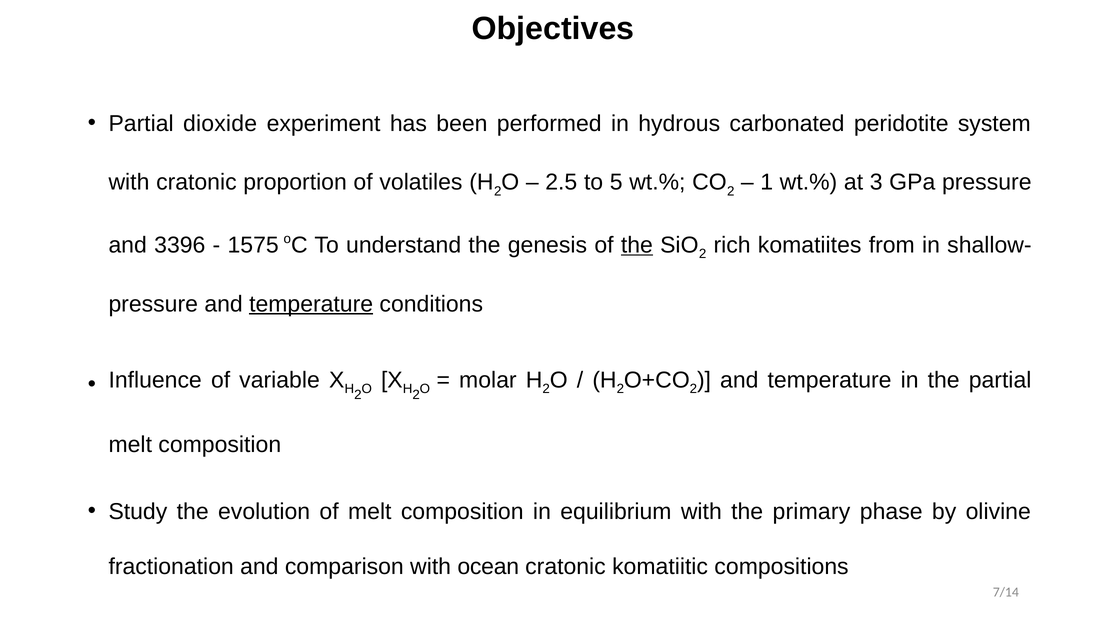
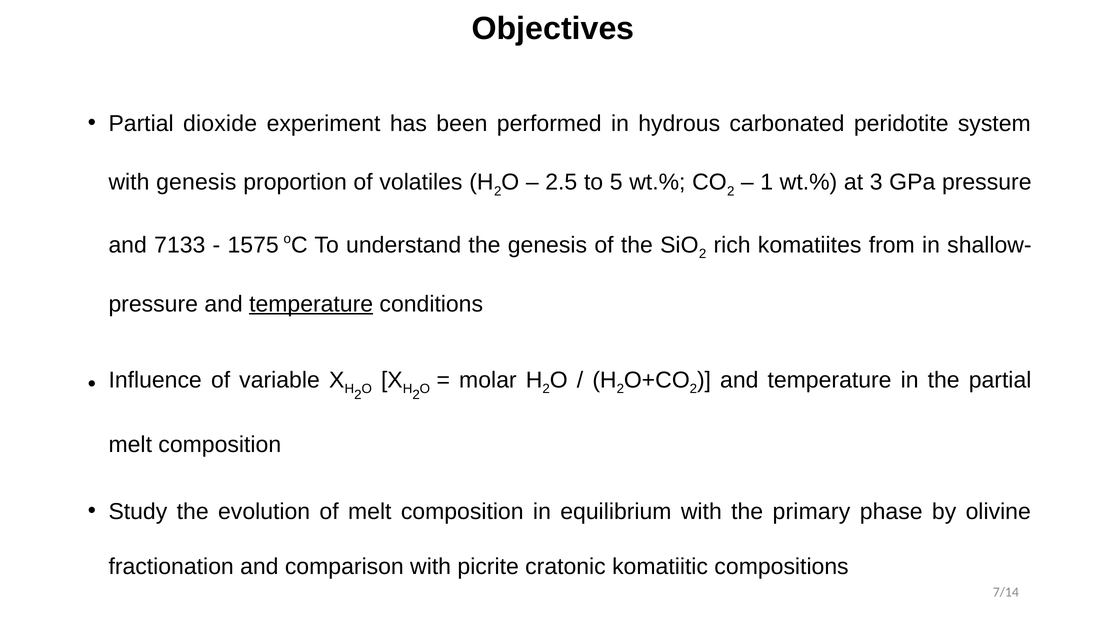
with cratonic: cratonic -> genesis (196, 183)
3396: 3396 -> 7133 (180, 245)
the underline: present -> none (637, 245)
ocean: ocean -> picrite (488, 567)
